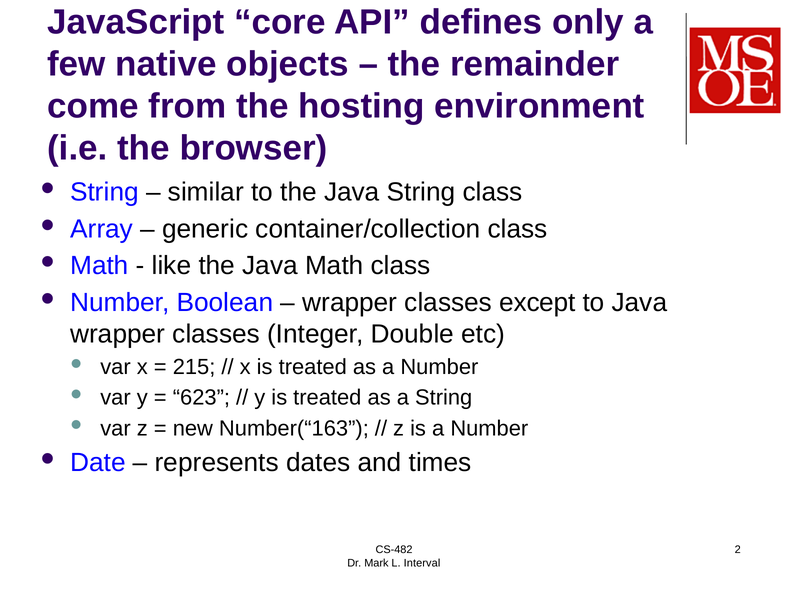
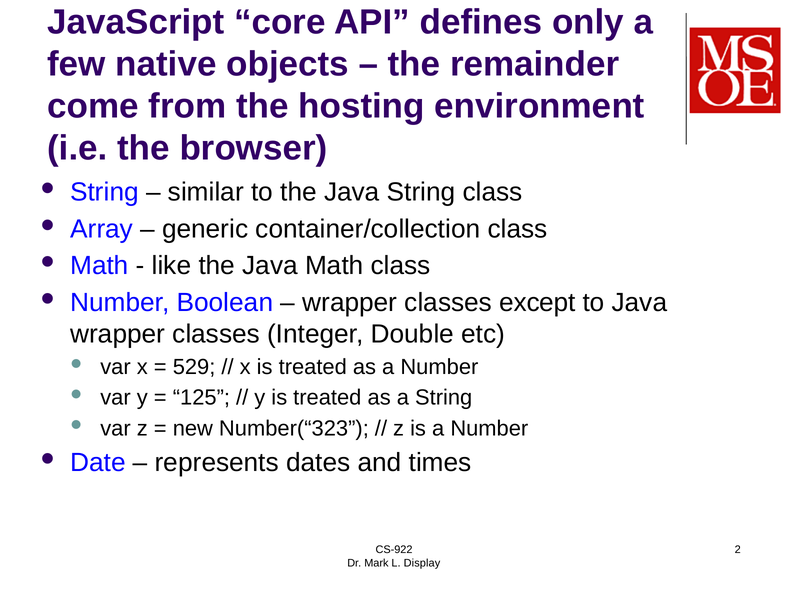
215: 215 -> 529 (194, 367)
623: 623 -> 125 (201, 398)
Number(“163: Number(“163 -> Number(“323 (294, 428)
CS-482: CS-482 -> CS-922 (394, 550)
Interval: Interval -> Display (422, 563)
